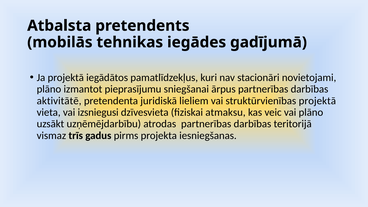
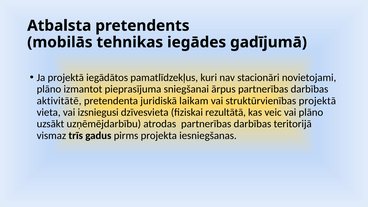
pieprasījumu: pieprasījumu -> pieprasījuma (133, 89)
lieliem: lieliem -> laikam (194, 101)
atmaksu: atmaksu -> rezultātā (226, 112)
